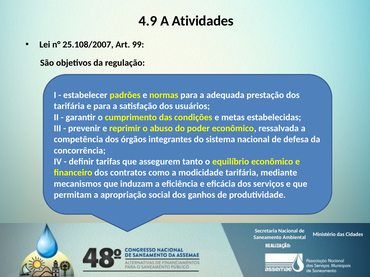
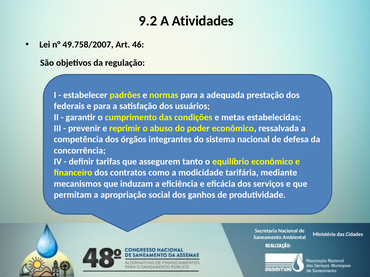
4.9: 4.9 -> 9.2 (148, 21)
25.108/2007: 25.108/2007 -> 49.758/2007 (88, 45)
99: 99 -> 46 (138, 45)
tarifária: tarifária -> federais (69, 106)
